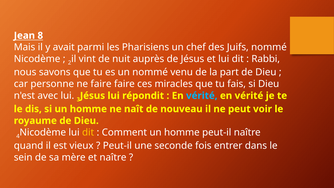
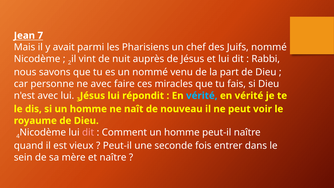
8: 8 -> 7 (40, 36)
ne faire: faire -> avec (101, 84)
dit colour: yellow -> pink (88, 132)
